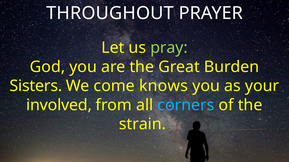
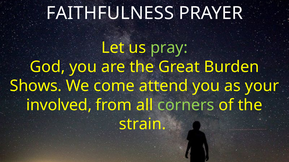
THROUGHOUT: THROUGHOUT -> FAITHFULNESS (110, 13)
Sisters: Sisters -> Shows (36, 86)
knows: knows -> attend (164, 86)
corners colour: light blue -> light green (186, 105)
